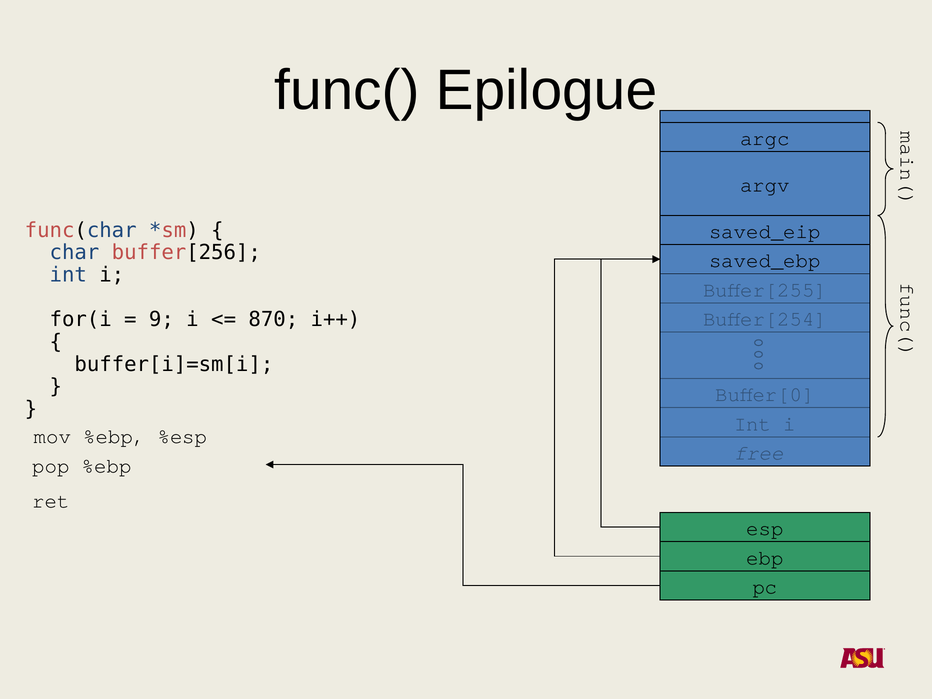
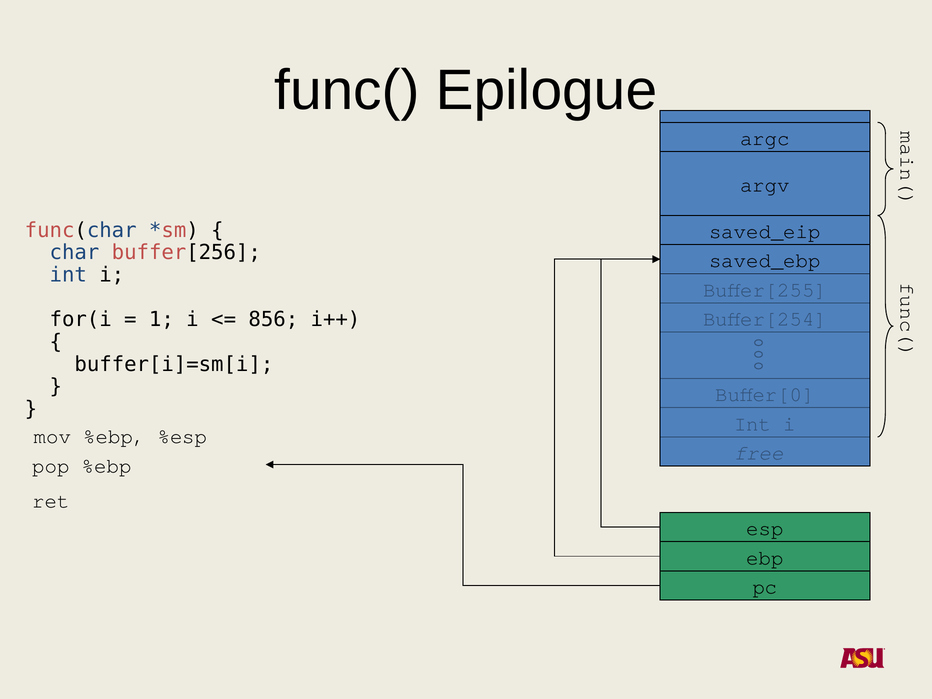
9: 9 -> 1 (161, 320)
870: 870 -> 856 (273, 320)
